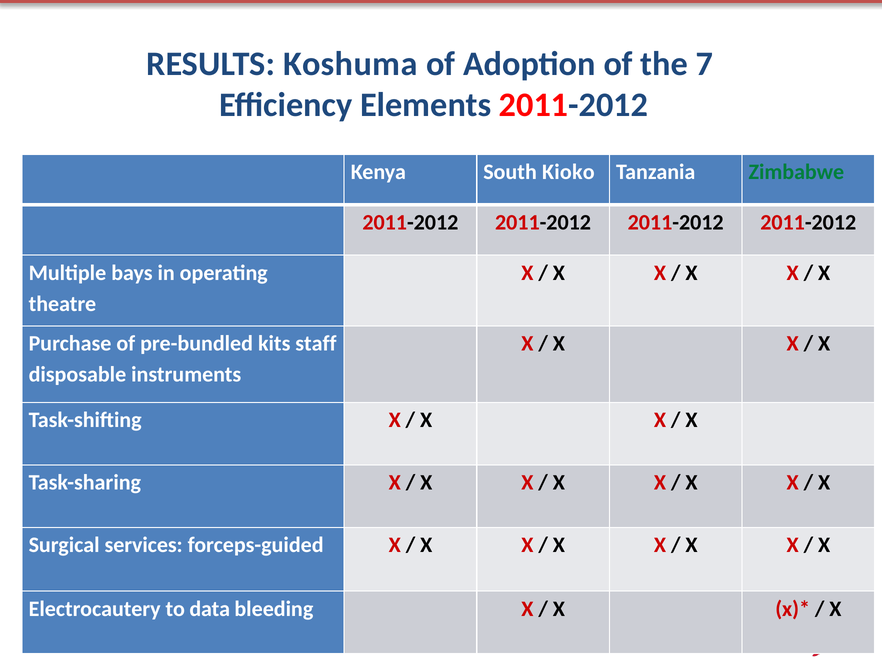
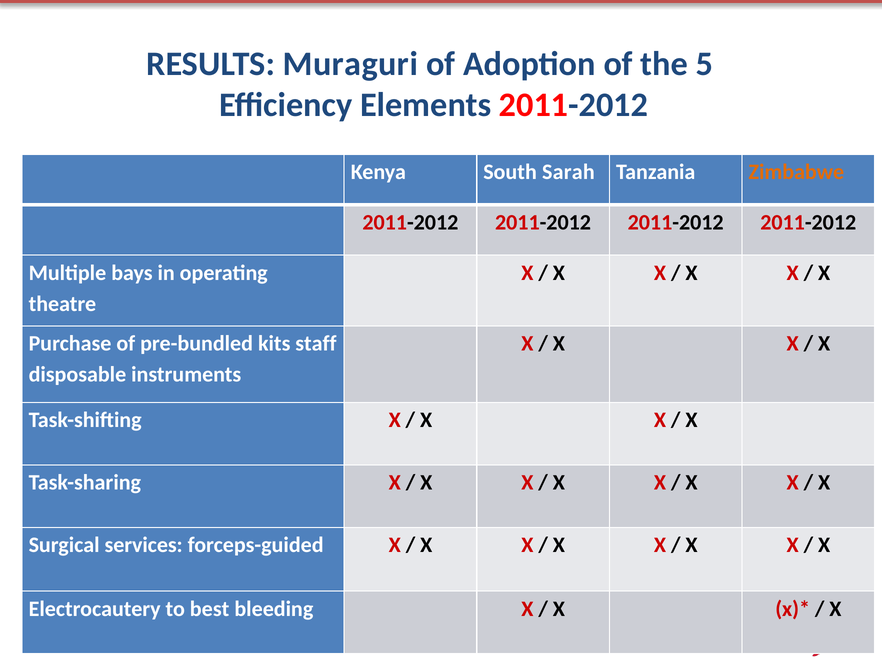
Koshuma: Koshuma -> Muraguri (350, 64)
7: 7 -> 5 (704, 64)
Kioko: Kioko -> Sarah (568, 172)
Zimbabwe colour: green -> orange (796, 172)
data: data -> best (210, 609)
